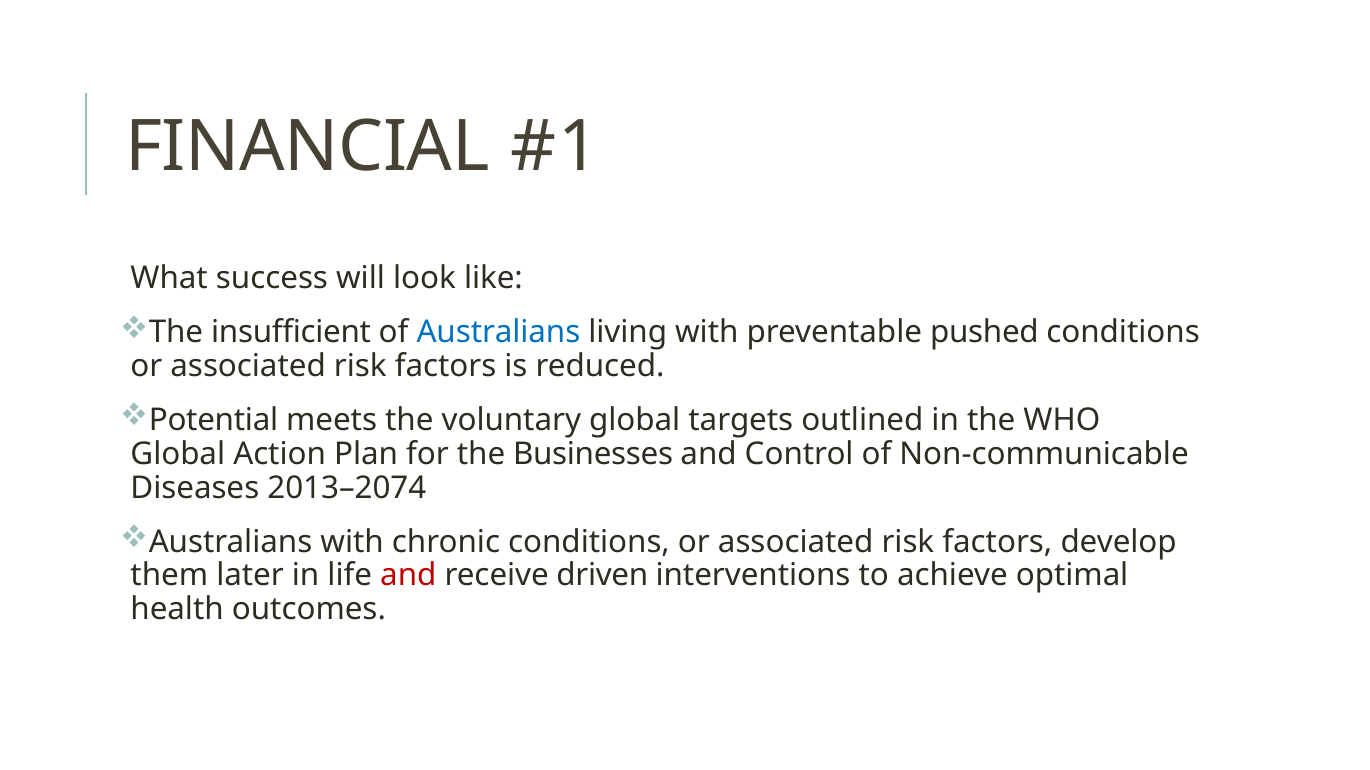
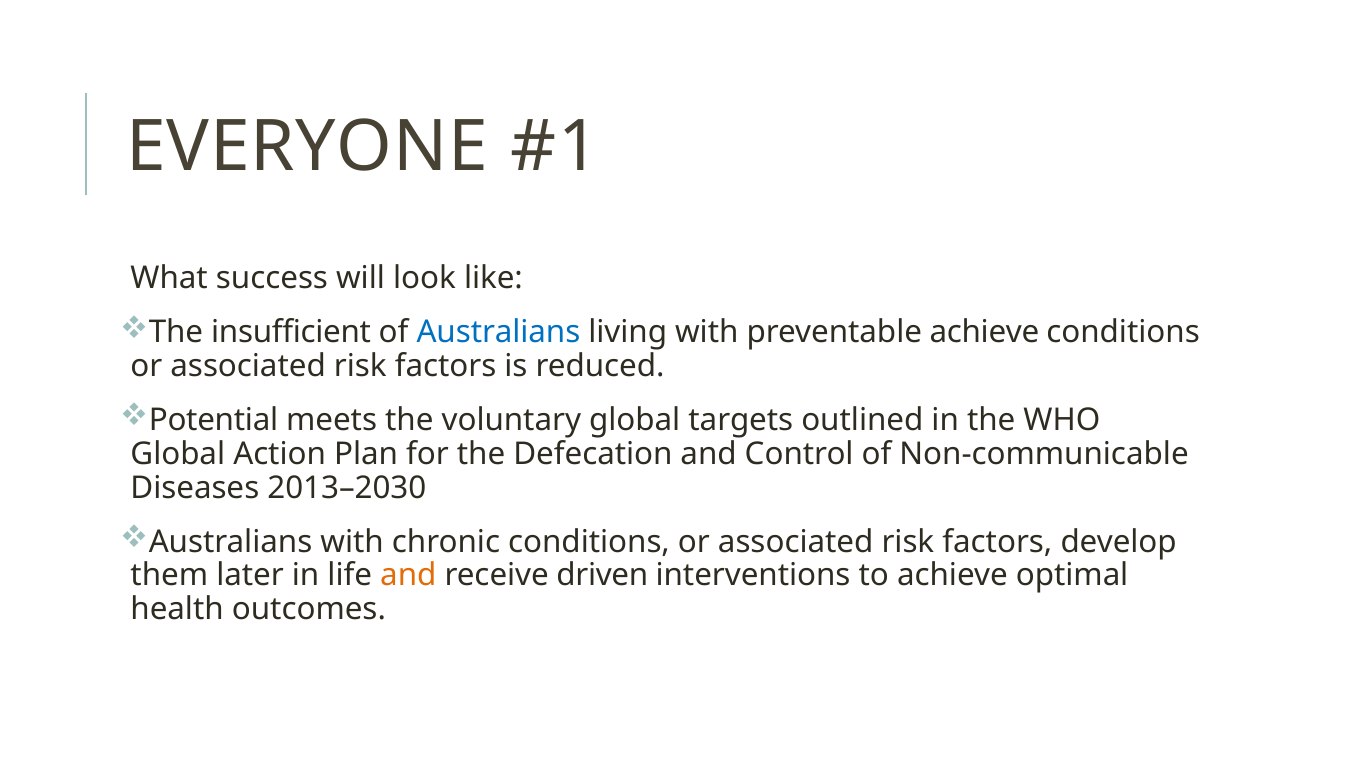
FINANCIAL: FINANCIAL -> EVERYONE (307, 147)
preventable pushed: pushed -> achieve (984, 333)
Businesses: Businesses -> Defecation (593, 454)
2013–2074: 2013–2074 -> 2013–2030 (347, 488)
and colour: red -> orange (408, 576)
